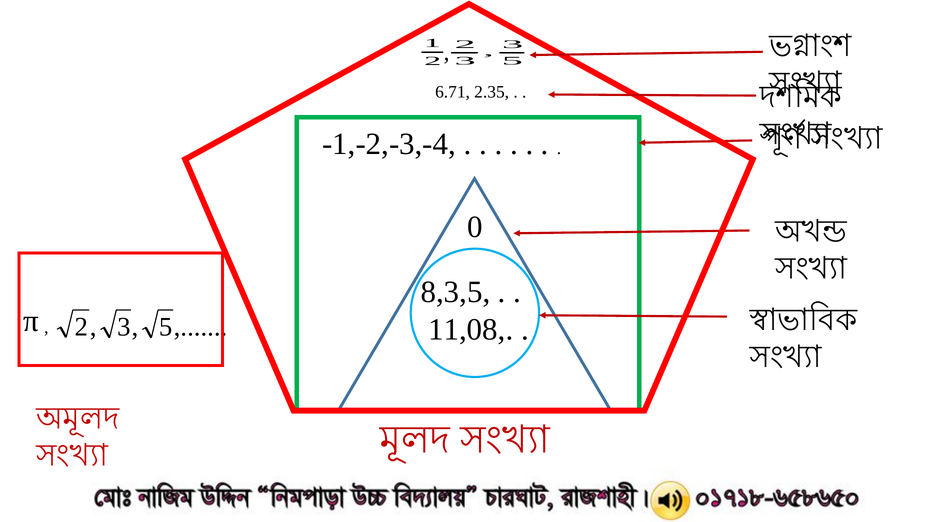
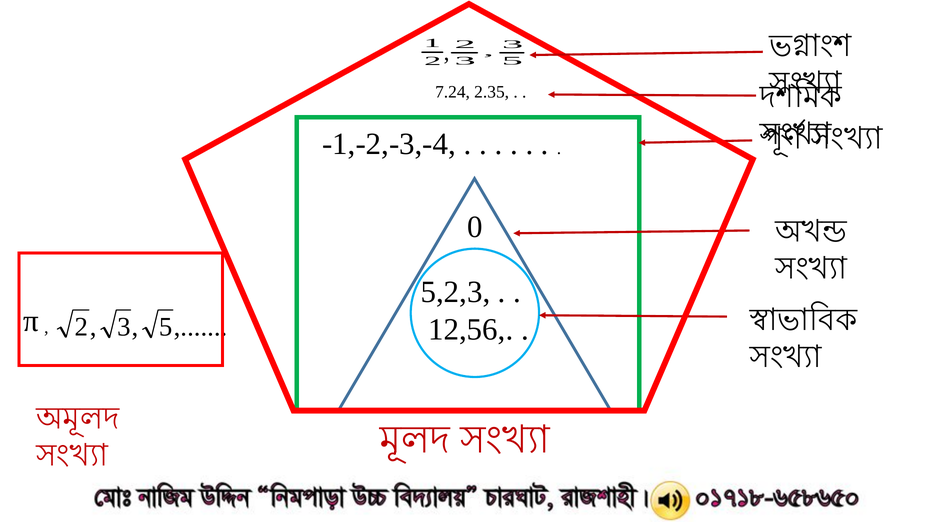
6.71: 6.71 -> 7.24 (453, 92)
8,3,5: 8,3,5 -> 5,2,3 (455, 292)
11,08: 11,08 -> 12,56 (471, 329)
